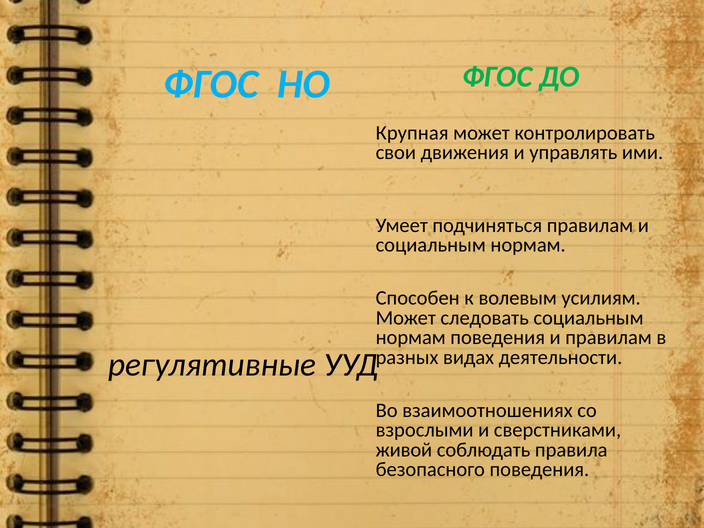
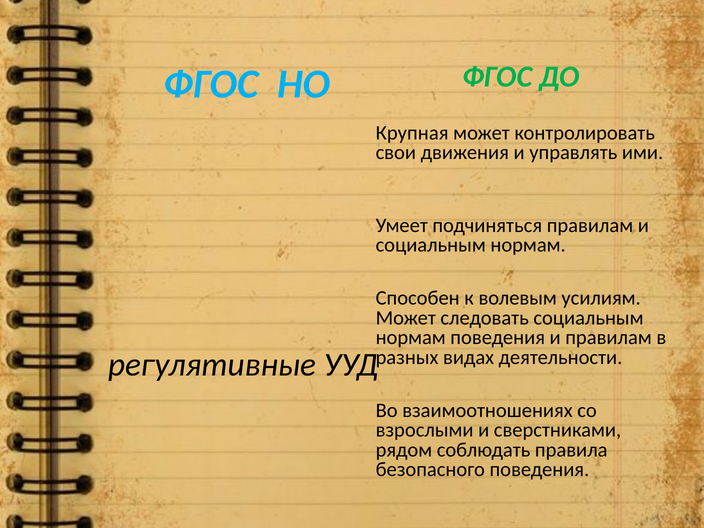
живой: живой -> рядом (404, 450)
